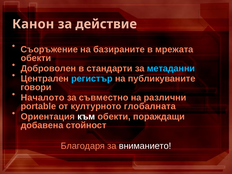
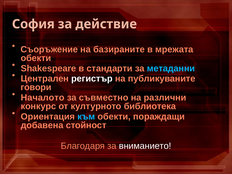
Канон: Канон -> София (33, 24)
Доброволен: Доброволен -> Shakespeare (48, 68)
регистър colour: light blue -> white (92, 79)
portable: portable -> конкурс (38, 106)
глобалната: глобалната -> библиотека (150, 106)
към colour: white -> light blue (86, 117)
